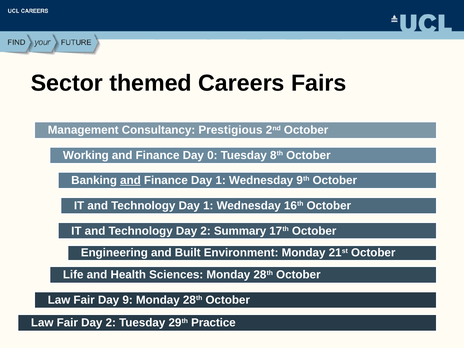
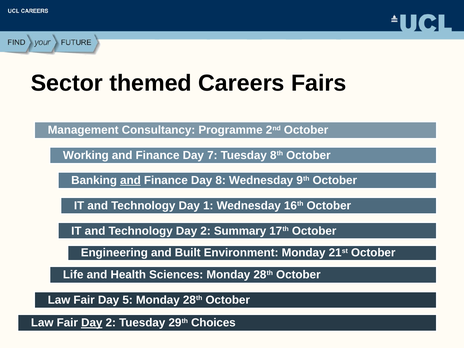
Prestigious: Prestigious -> Programme (231, 130)
0: 0 -> 7 (212, 155)
Finance Day 1: 1 -> 8 (221, 180)
9: 9 -> 5 (128, 300)
Day underline: none -> present (92, 323)
Practice: Practice -> Choices (213, 323)
